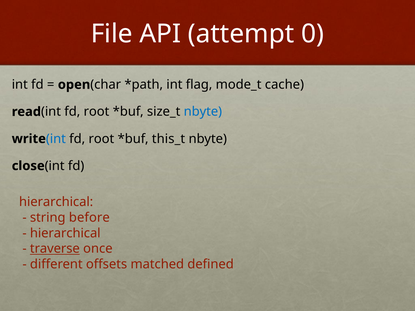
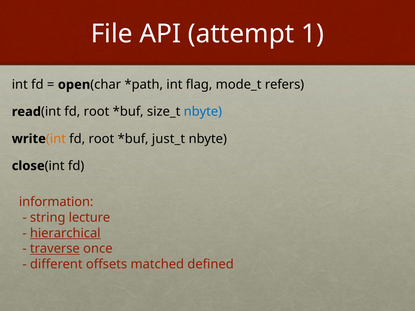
0: 0 -> 1 (313, 34)
cache: cache -> refers (284, 85)
int colour: blue -> orange (56, 139)
this_t: this_t -> just_t (169, 139)
hierarchical: hierarchical -> information (56, 202)
before: before -> lecture (89, 218)
hierarchical underline: none -> present (65, 233)
